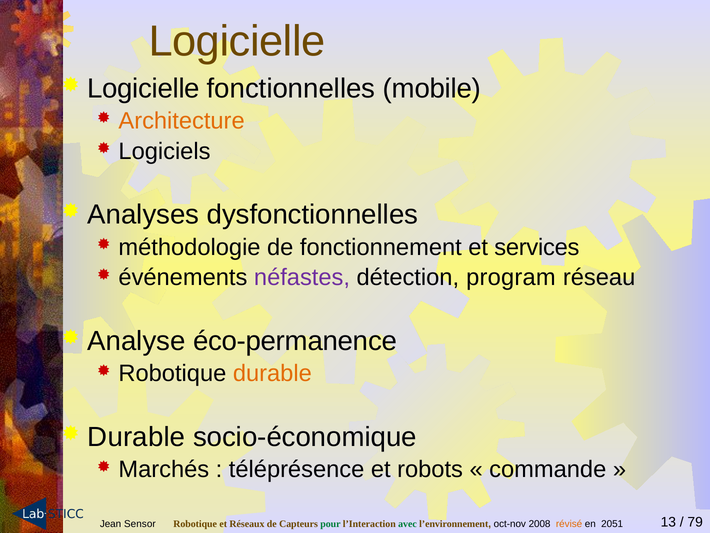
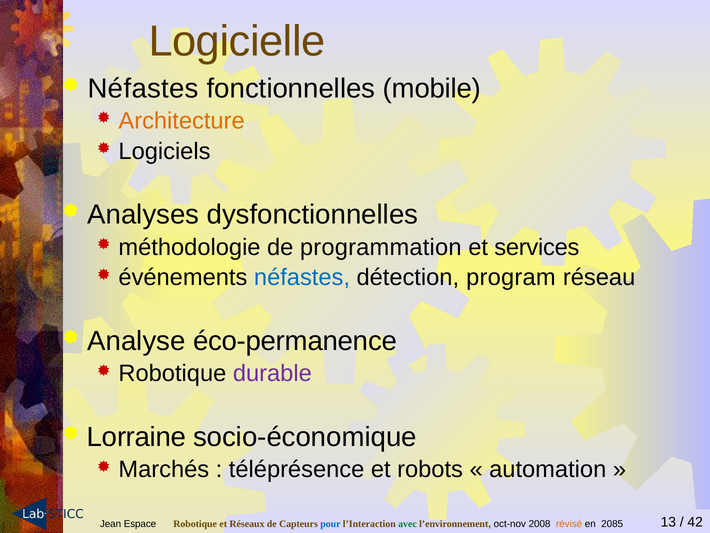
Logicielle: Logicielle -> Néfastes (143, 88)
fonctionnement: fonctionnement -> programmation (381, 247)
néfastes colour: purple -> blue (302, 277)
durable colour: orange -> purple (272, 373)
Durable: Durable -> Lorraine (137, 437)
commande: commande -> automation (548, 469)
79: 79 -> 42 (695, 522)
Sensor: Sensor -> Espace (140, 523)
pour colour: green -> blue (330, 523)
2051: 2051 -> 2085 (612, 523)
